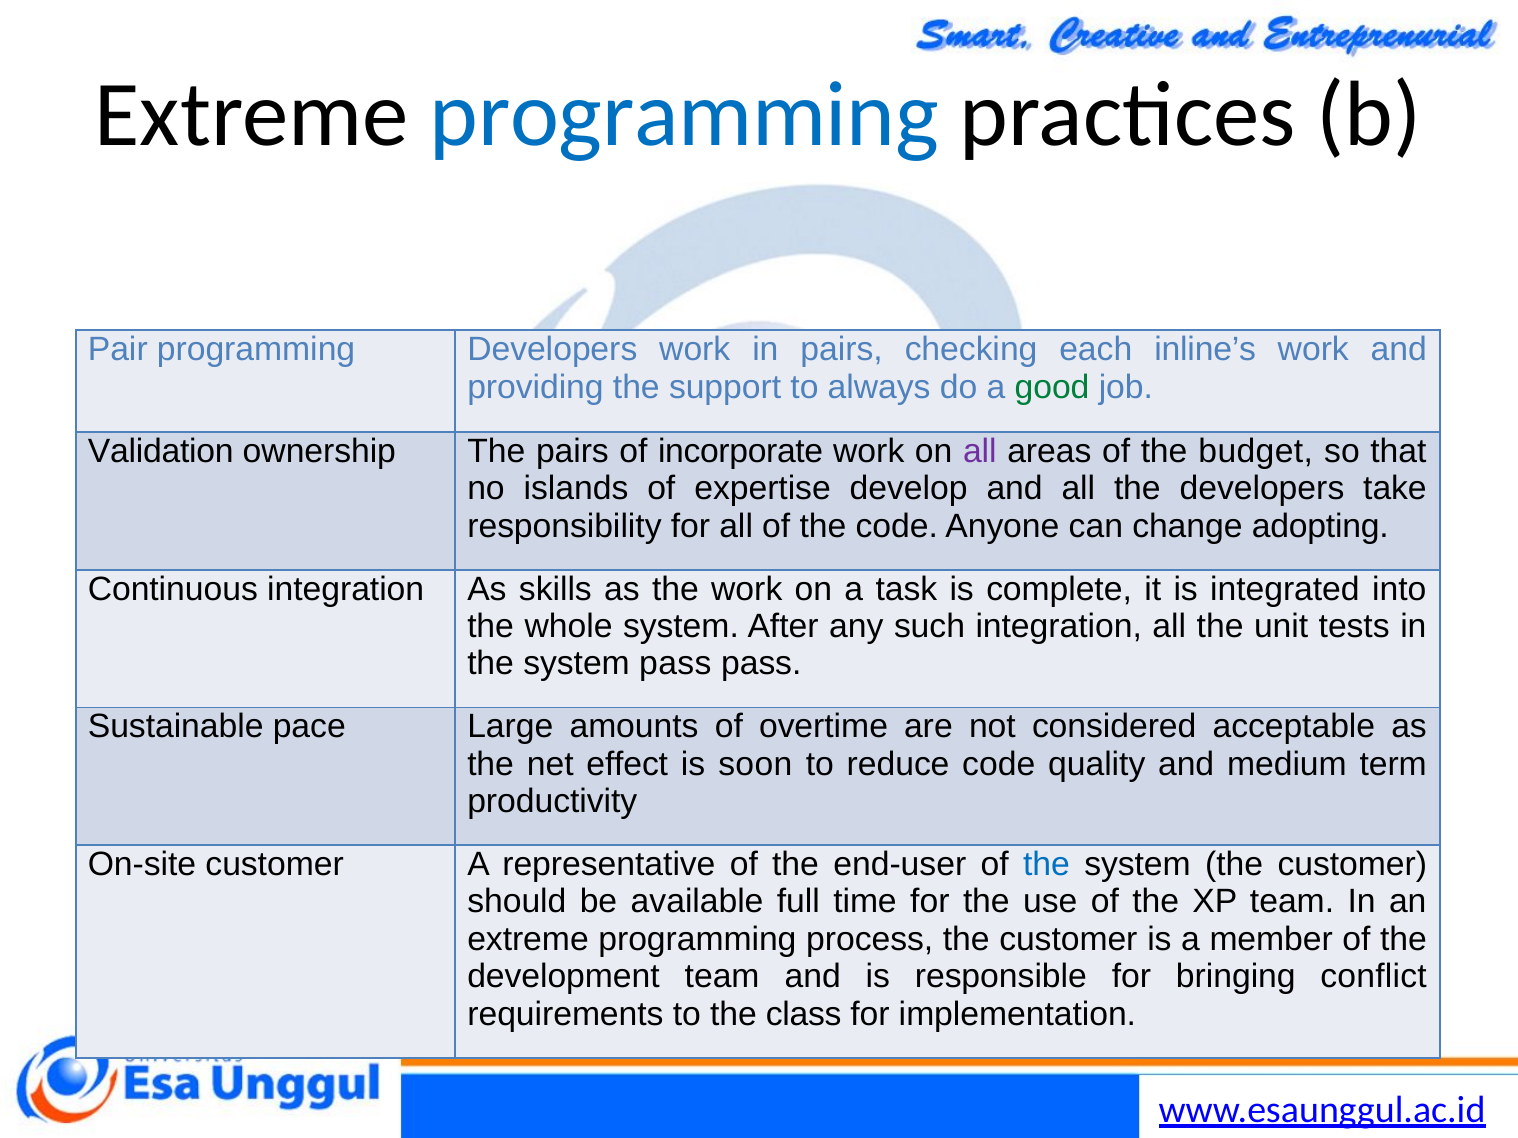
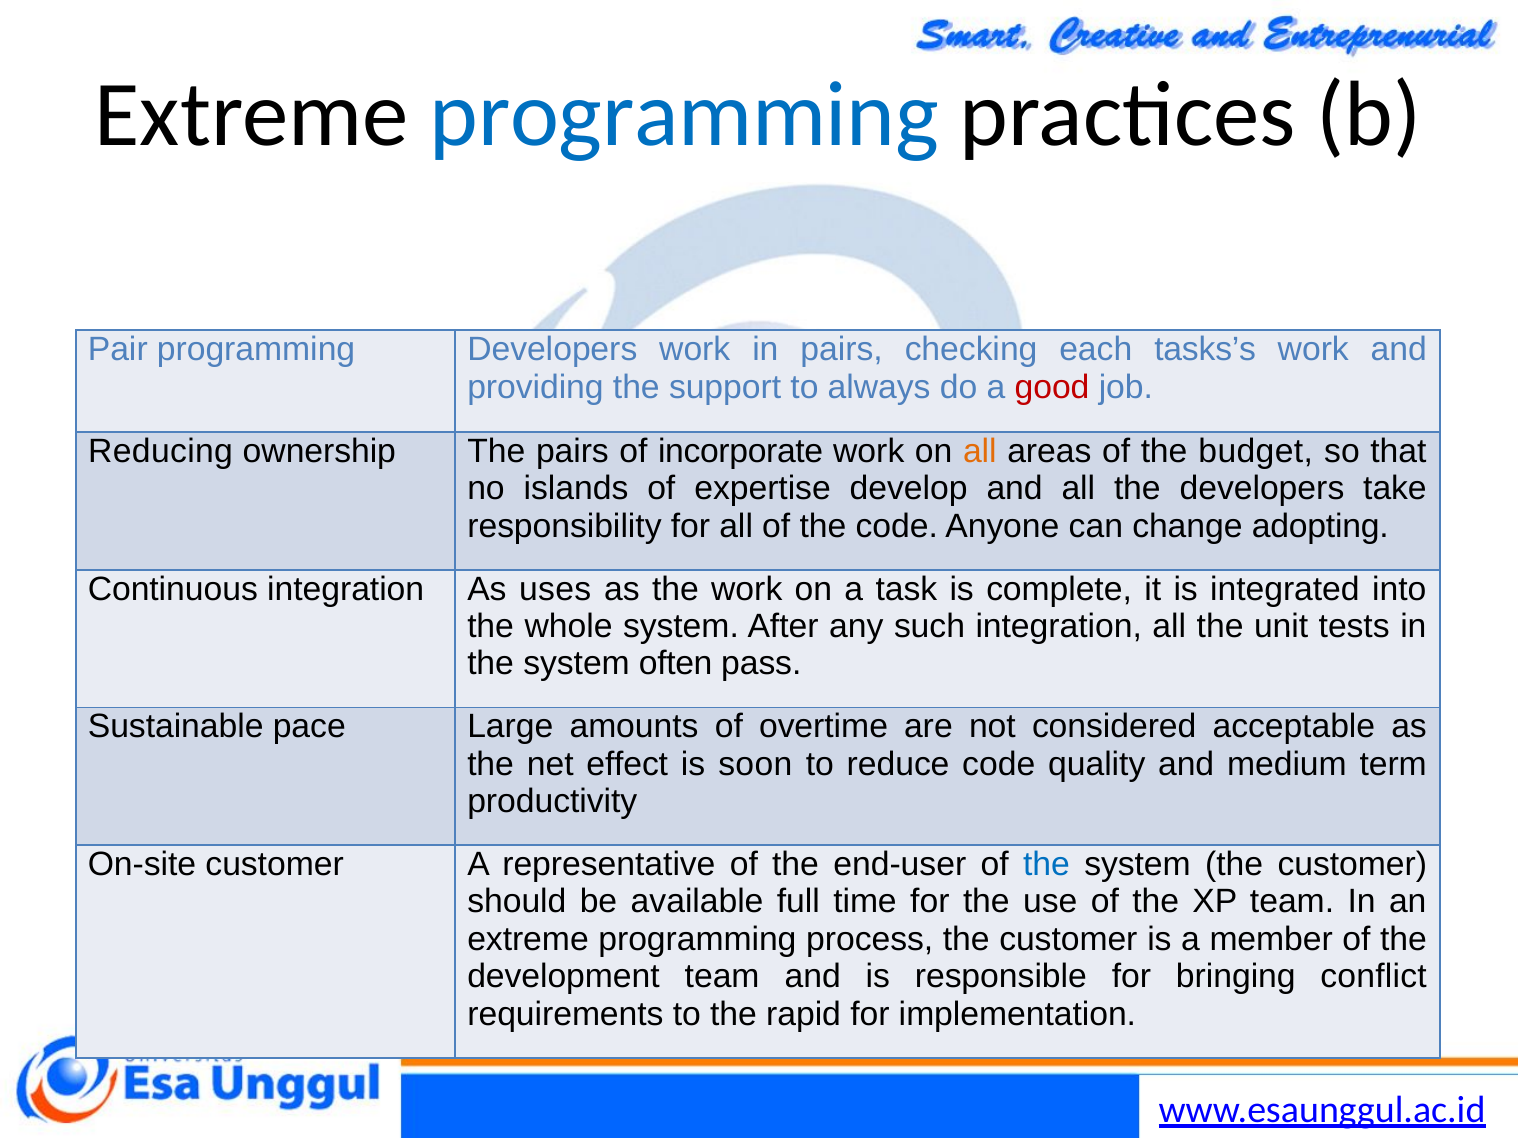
inline’s: inline’s -> tasks’s (1205, 350)
good colour: green -> red (1052, 387)
Validation: Validation -> Reducing (161, 451)
all colour: purple -> orange (980, 451)
skills: skills -> uses (555, 589)
system pass: pass -> often (676, 664)
class: class -> rapid (804, 1015)
